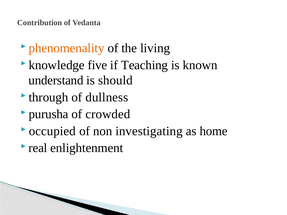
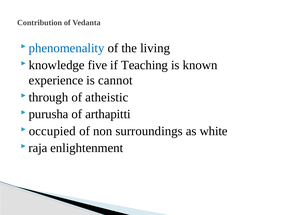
phenomenality colour: orange -> blue (67, 48)
understand: understand -> experience (56, 80)
should: should -> cannot (115, 80)
dullness: dullness -> atheistic (107, 97)
crowded: crowded -> arthapitti (108, 114)
investigating: investigating -> surroundings (149, 131)
home: home -> white (214, 131)
real: real -> raja (38, 148)
